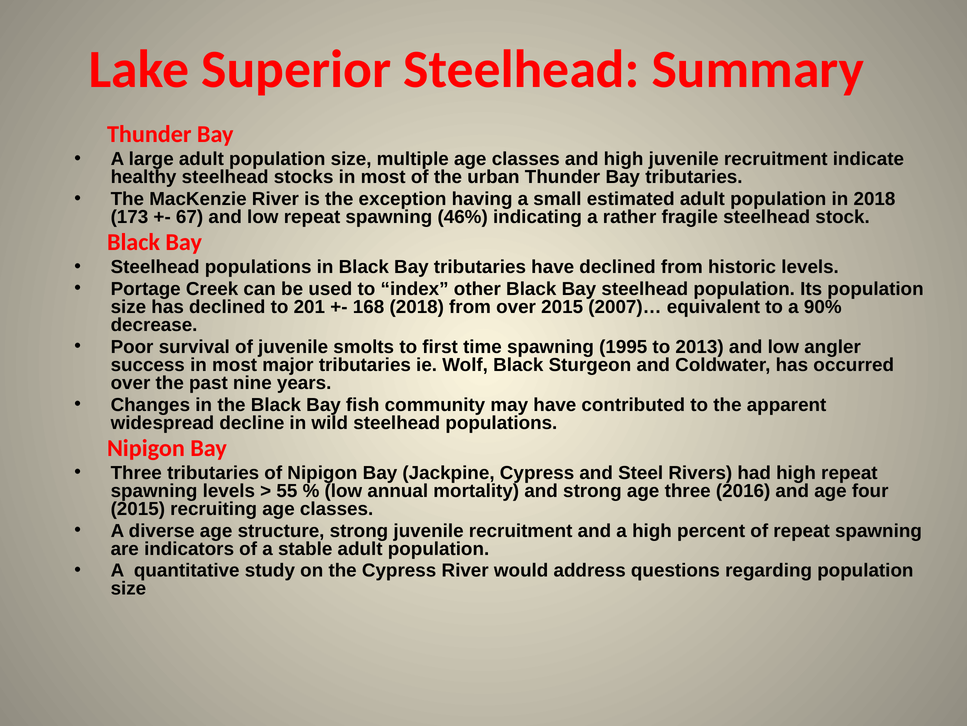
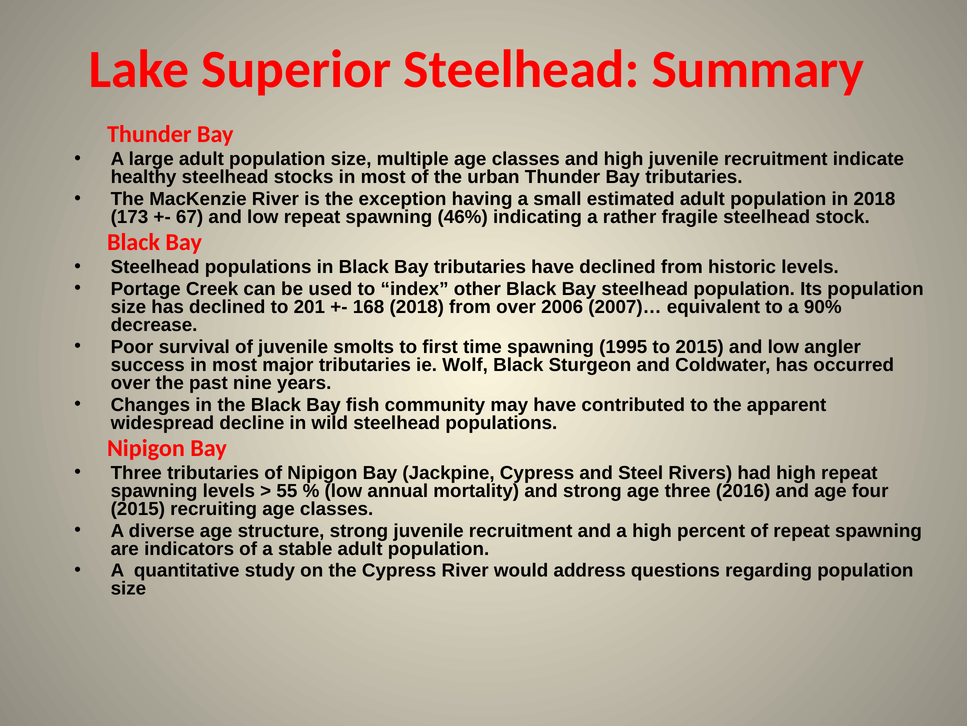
over 2015: 2015 -> 2006 (562, 307)
to 2013: 2013 -> 2015 (700, 347)
